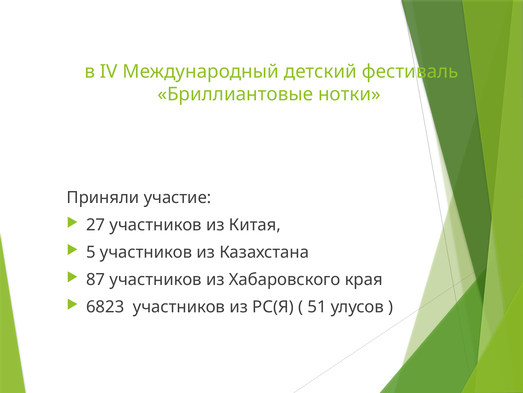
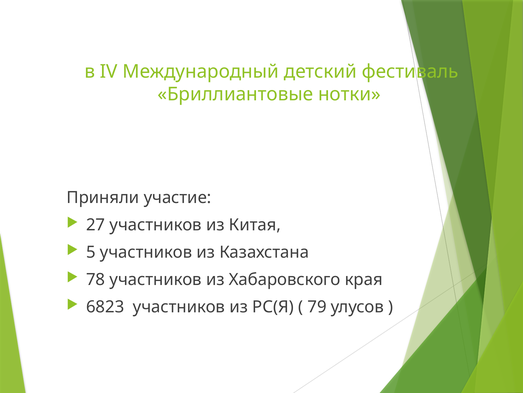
87: 87 -> 78 (96, 279)
51: 51 -> 79 (317, 307)
